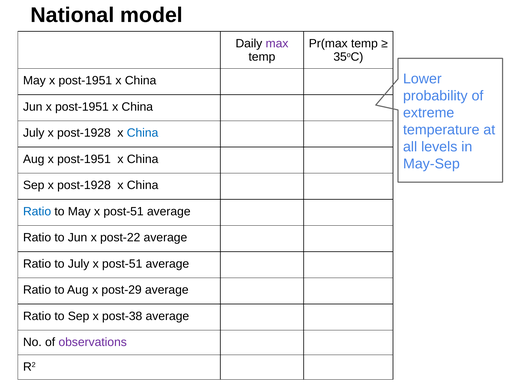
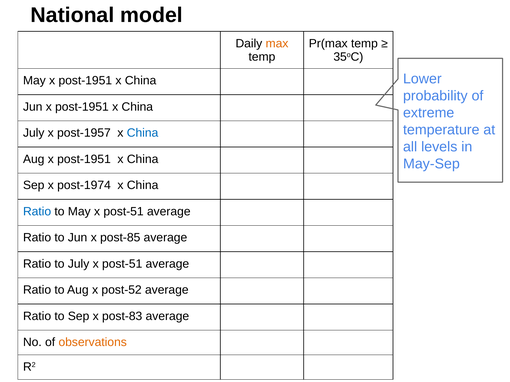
max colour: purple -> orange (277, 43)
July x post-1928: post-1928 -> post-1957 (84, 133)
Sep x post-1928: post-1928 -> post-1974 (84, 186)
post-22: post-22 -> post-85 (120, 238)
post-29: post-29 -> post-52 (122, 290)
post-38: post-38 -> post-83 (122, 317)
observations colour: purple -> orange (93, 343)
